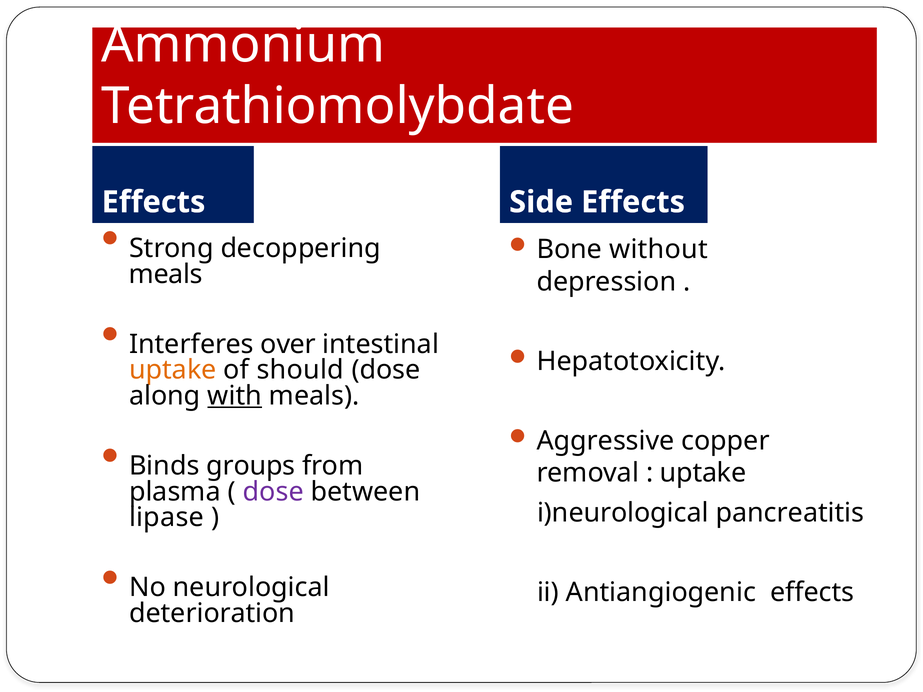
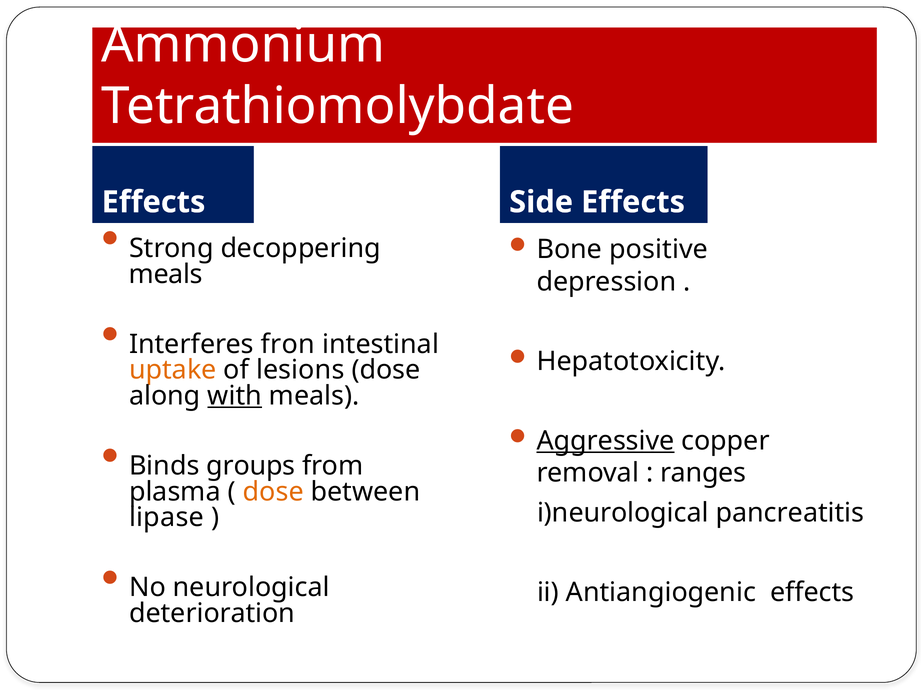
without: without -> positive (659, 249)
over: over -> fron (288, 344)
should: should -> lesions (300, 370)
Aggressive underline: none -> present (606, 441)
uptake: uptake -> ranges (703, 473)
dose colour: purple -> orange (273, 492)
